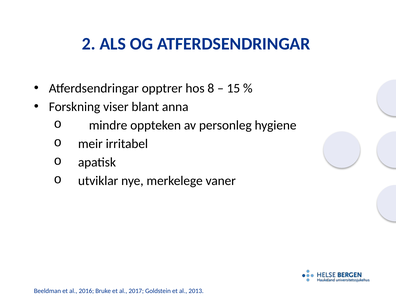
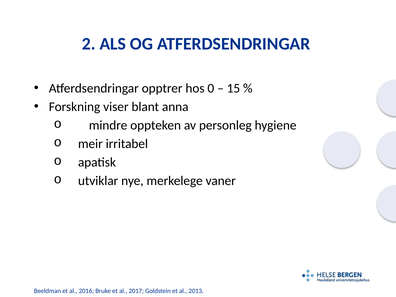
8: 8 -> 0 (211, 88)
